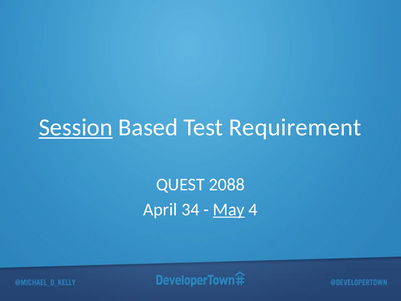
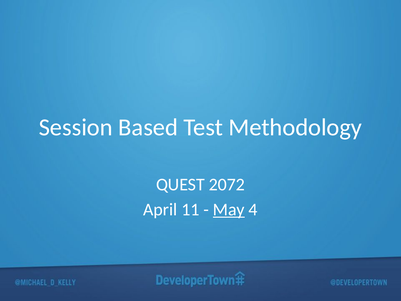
Session underline: present -> none (76, 127)
Requirement: Requirement -> Methodology (295, 127)
2088: 2088 -> 2072 (227, 184)
34: 34 -> 11 (190, 209)
